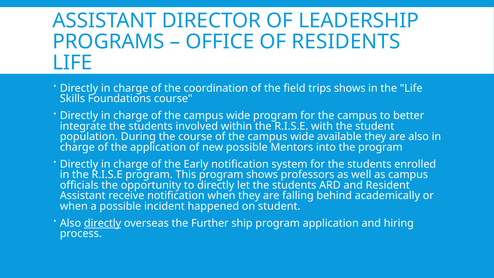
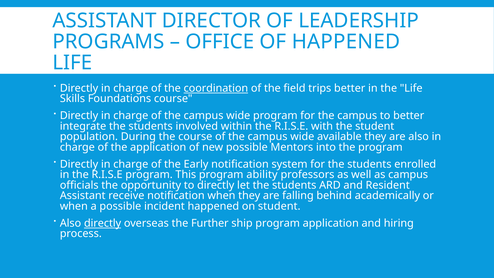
OF RESIDENTS: RESIDENTS -> HAPPENED (346, 42)
coordination underline: none -> present (216, 88)
trips shows: shows -> better (350, 88)
program shows: shows -> ability (262, 175)
